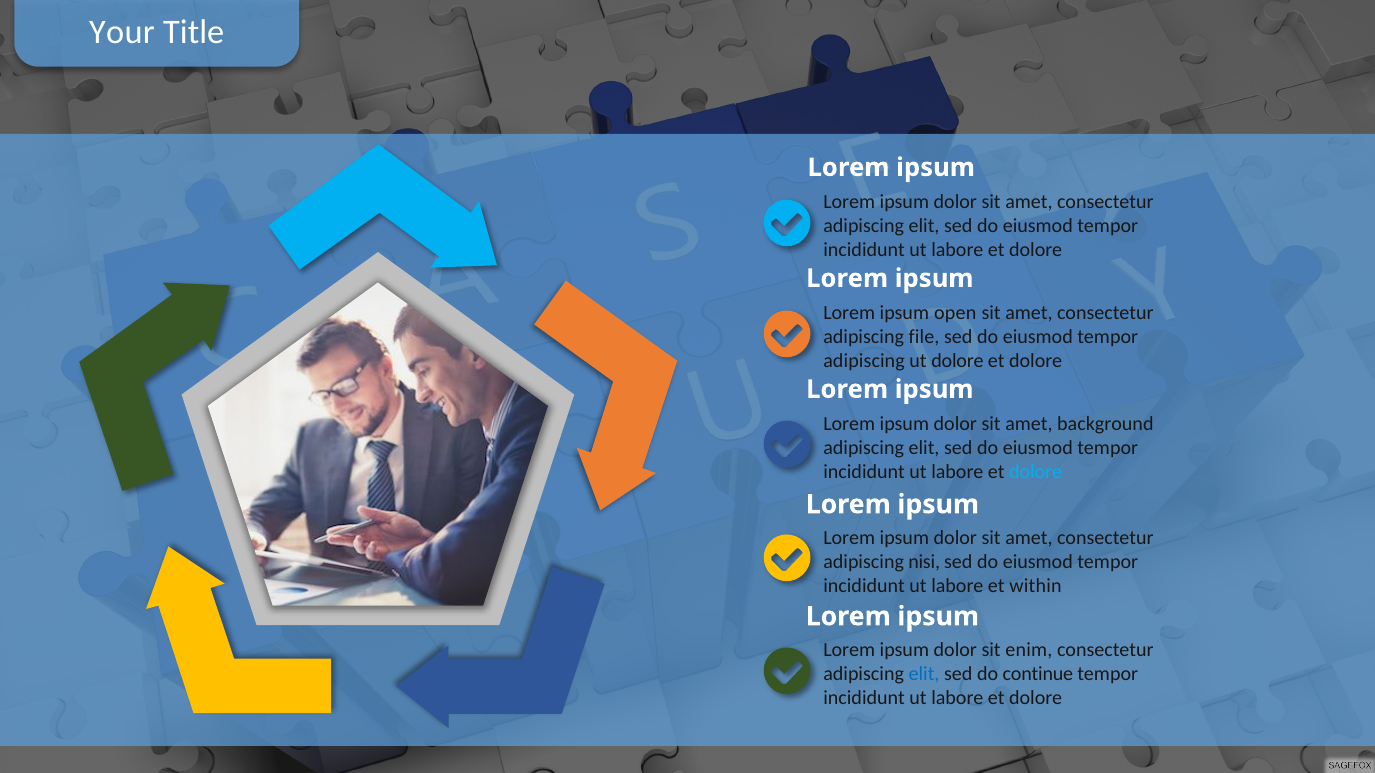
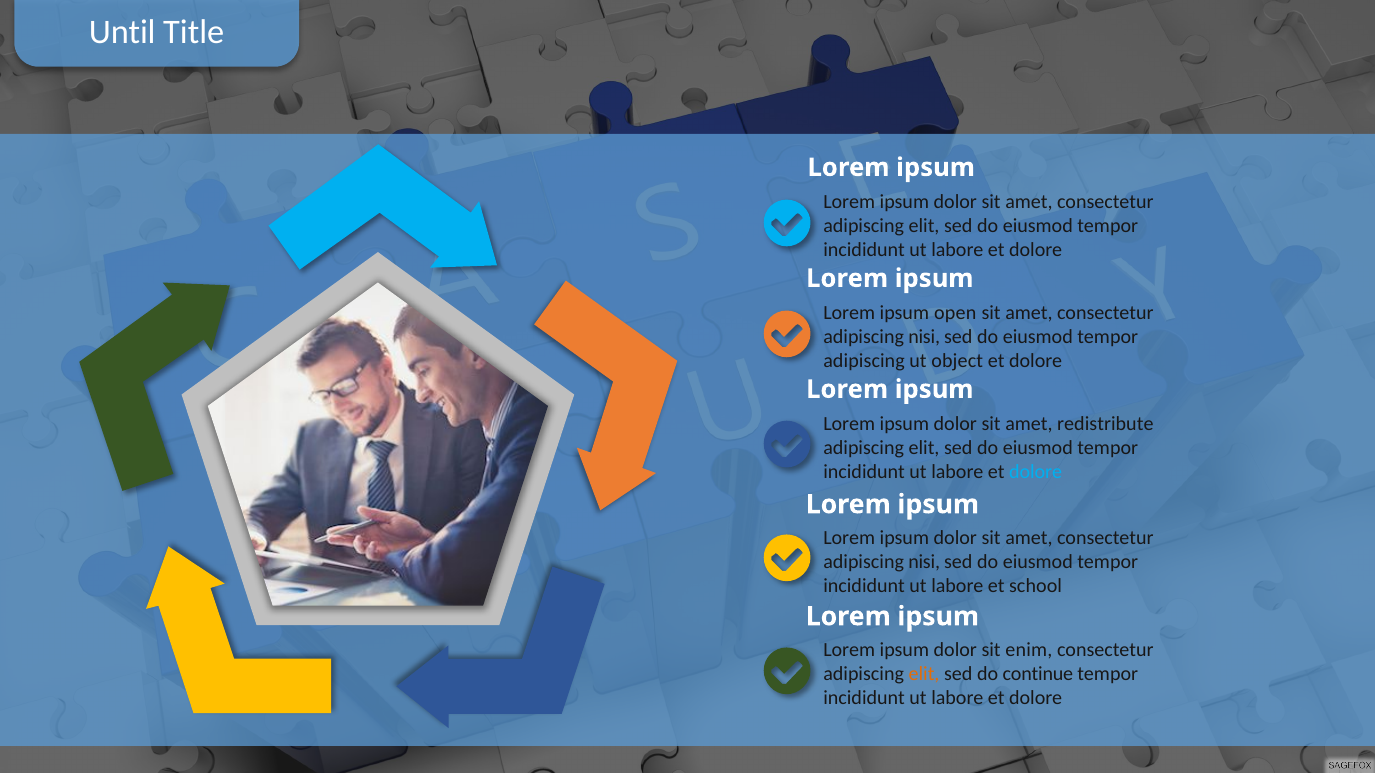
Your: Your -> Until (122, 32)
file: file -> nisi (924, 337)
ut dolore: dolore -> object (957, 361)
background: background -> redistribute (1105, 424)
within: within -> school (1036, 587)
elit colour: blue -> orange (924, 675)
